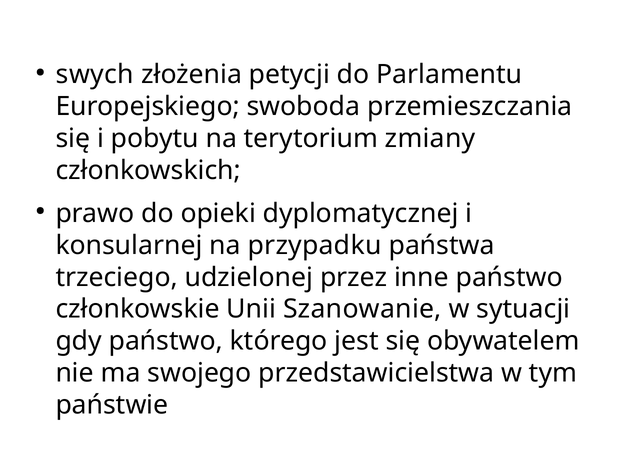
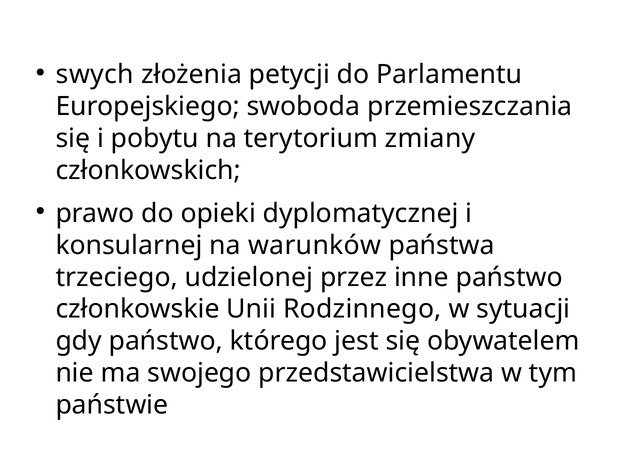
przypadku: przypadku -> warunków (315, 246)
Szanowanie: Szanowanie -> Rodzinnego (362, 309)
